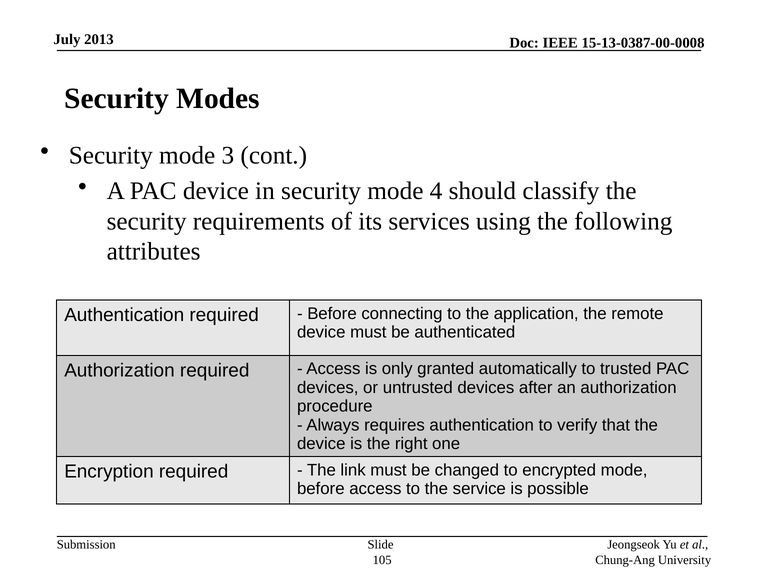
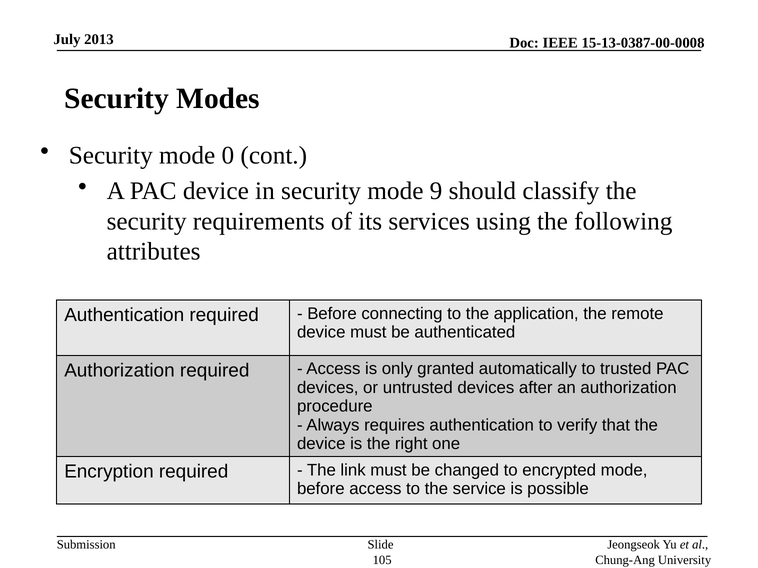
3: 3 -> 0 (228, 156)
4: 4 -> 9 (436, 191)
